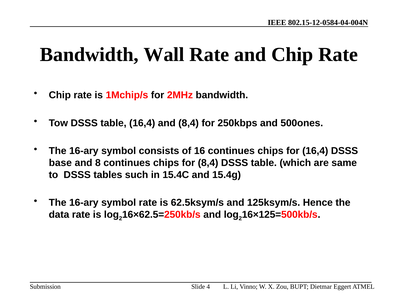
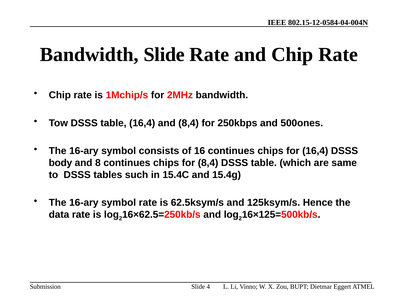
Bandwidth Wall: Wall -> Slide (164, 54)
base: base -> body (60, 163)
